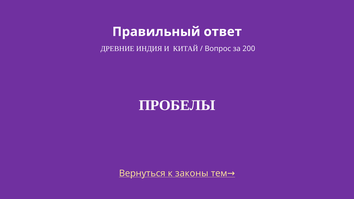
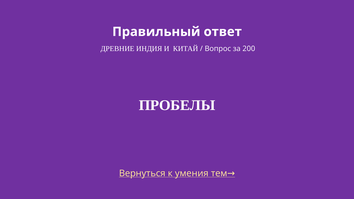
законы: законы -> умения (192, 174)
